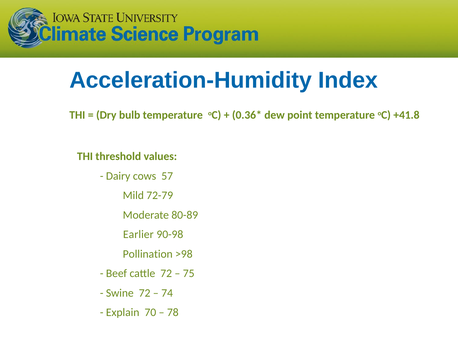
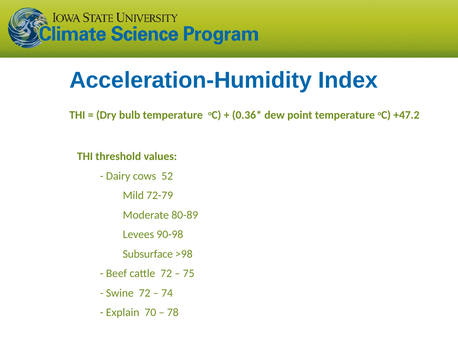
+41.8: +41.8 -> +47.2 (406, 115)
57: 57 -> 52 (167, 176)
Earlier: Earlier -> Levees (138, 234)
Pollination: Pollination -> Subsurface (148, 254)
